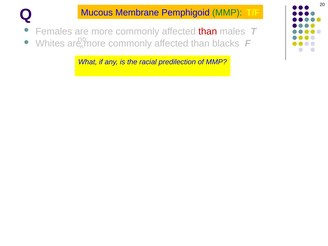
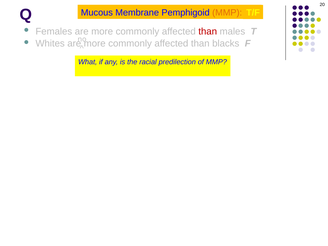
MMP colour: green -> orange (227, 13)
